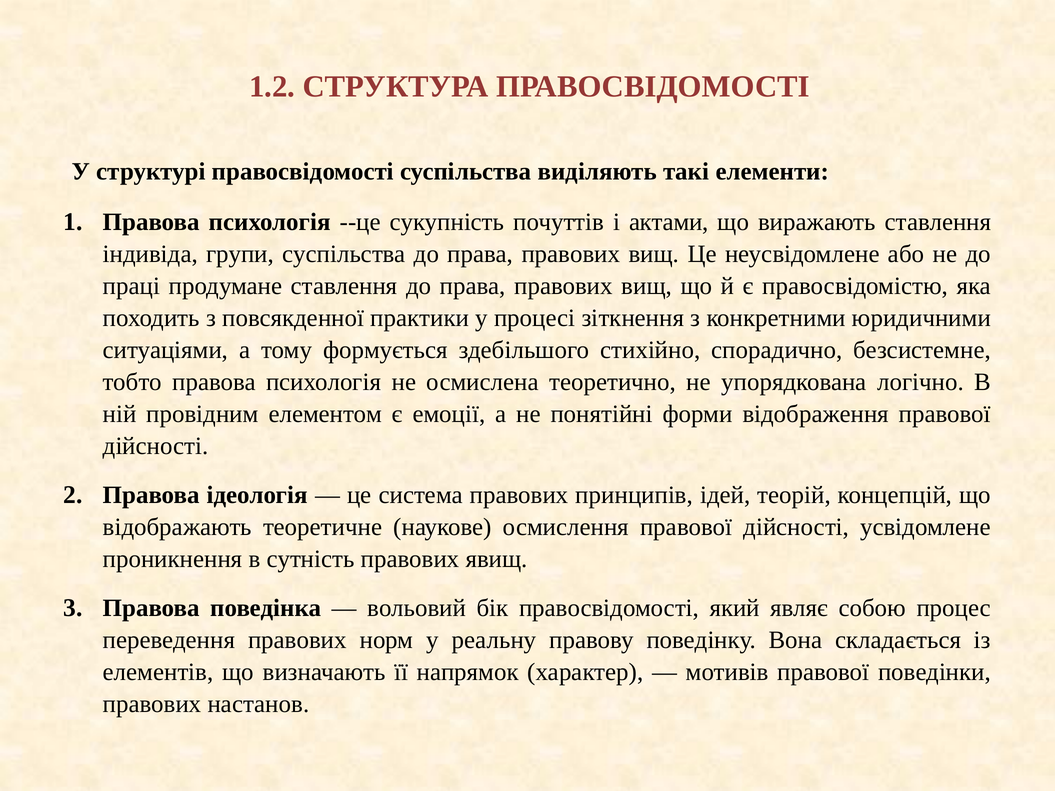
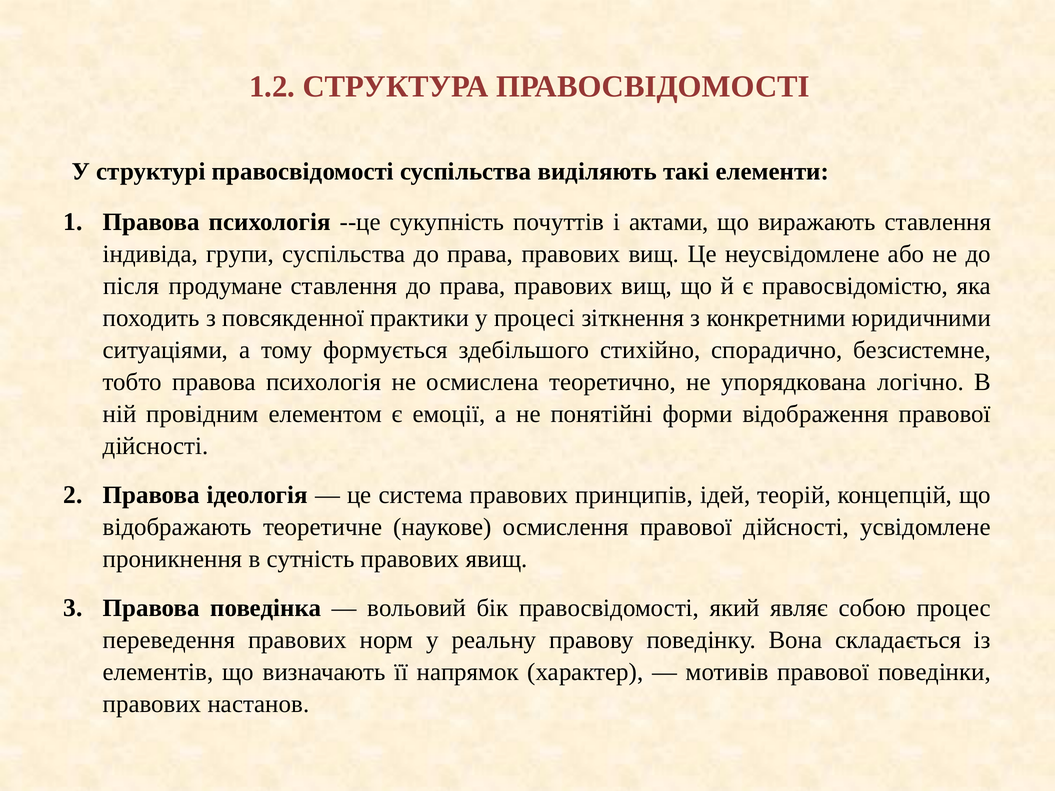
праці: праці -> після (131, 286)
